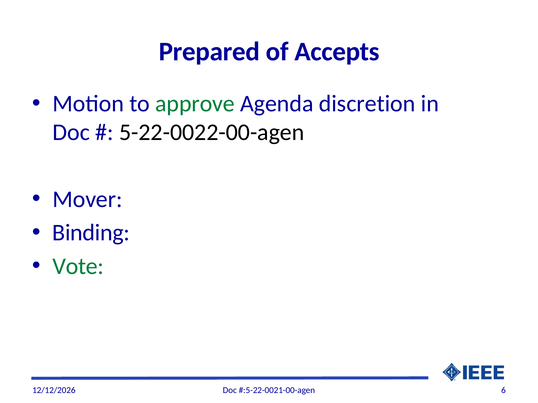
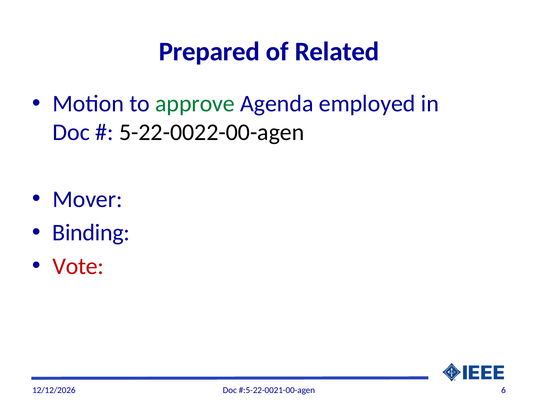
Accepts: Accepts -> Related (337, 52)
discretion: discretion -> employed (367, 104)
Vote colour: green -> red (78, 267)
